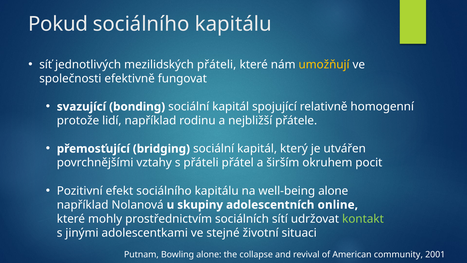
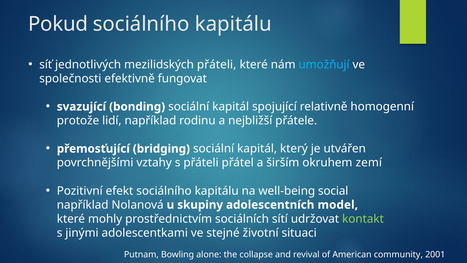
umožňují colour: yellow -> light blue (324, 65)
pocit: pocit -> zemí (369, 163)
well-being alone: alone -> social (333, 191)
online: online -> model (338, 205)
